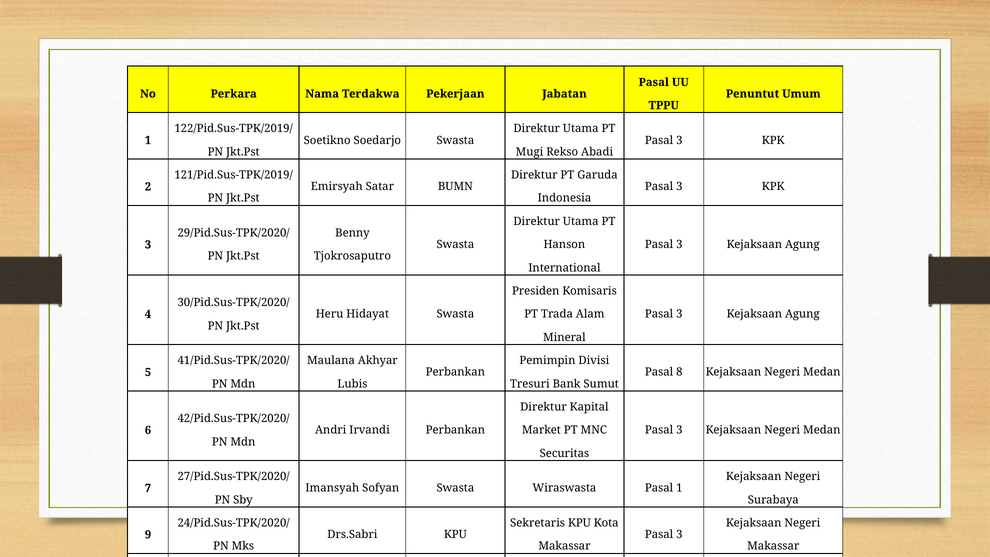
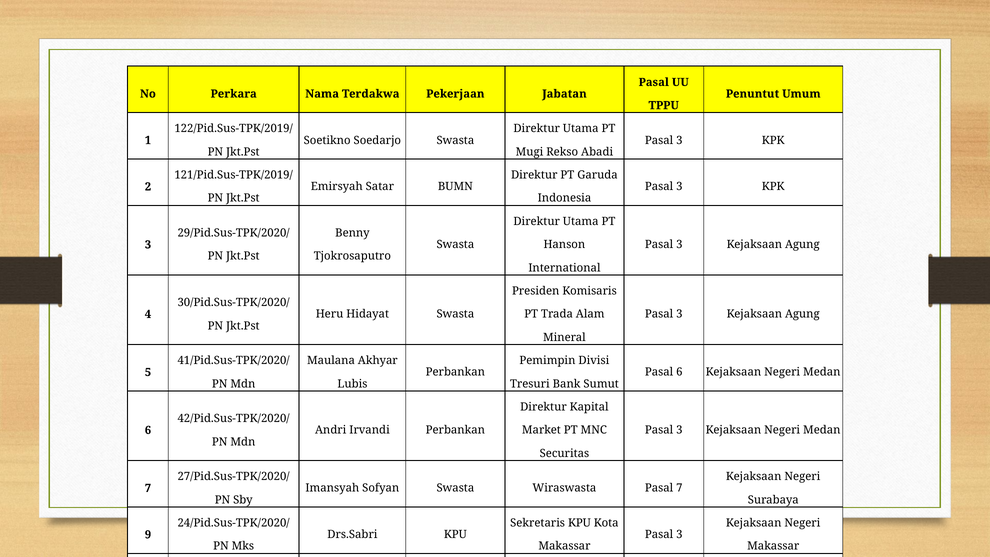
Pasal 8: 8 -> 6 (679, 372)
Pasal 1: 1 -> 7 (679, 488)
